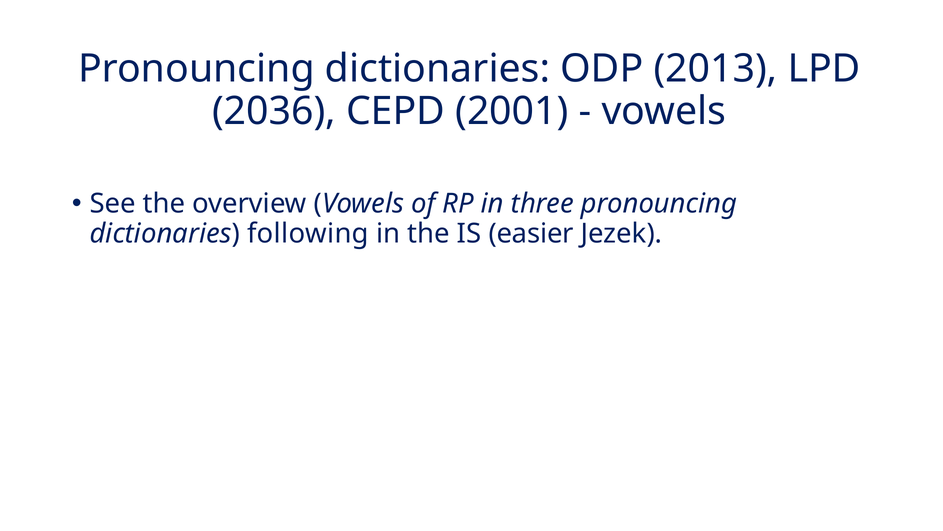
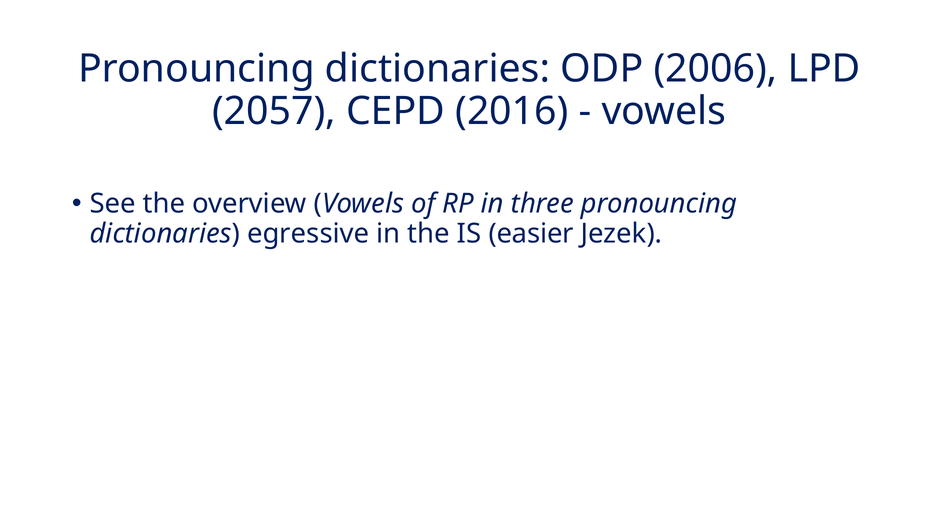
2013: 2013 -> 2006 (715, 69)
2036: 2036 -> 2057 (274, 111)
2001: 2001 -> 2016 (512, 111)
following: following -> egressive (308, 233)
